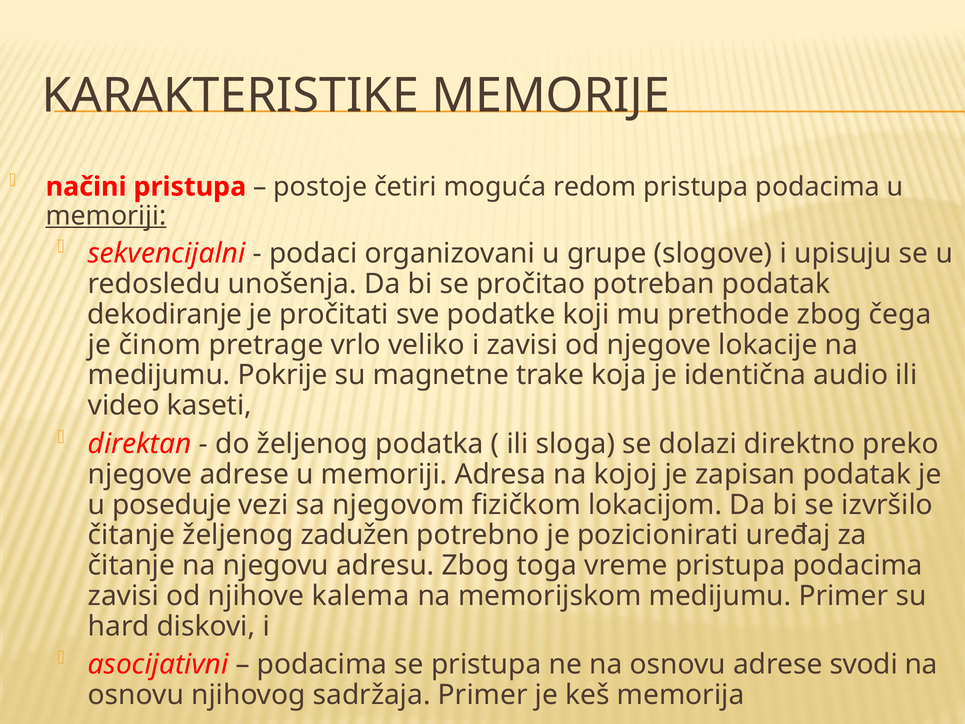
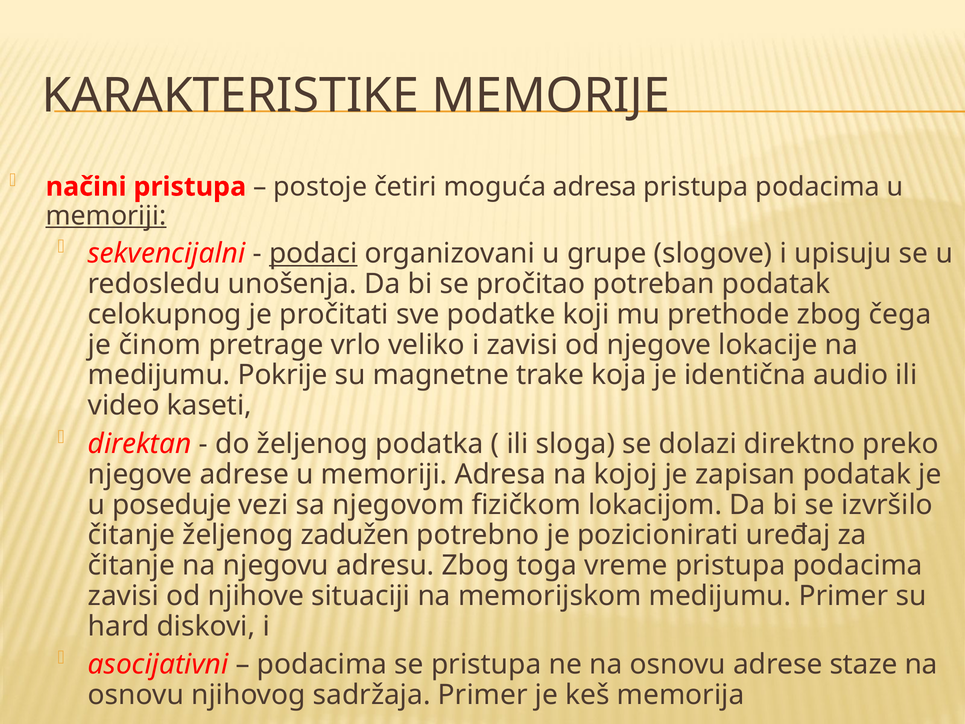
moguća redom: redom -> adresa (595, 187)
podaci underline: none -> present (313, 253)
dekodiranje: dekodiranje -> celokupnog (165, 314)
kalema: kalema -> situaciji (361, 596)
svodi: svodi -> staze (864, 664)
